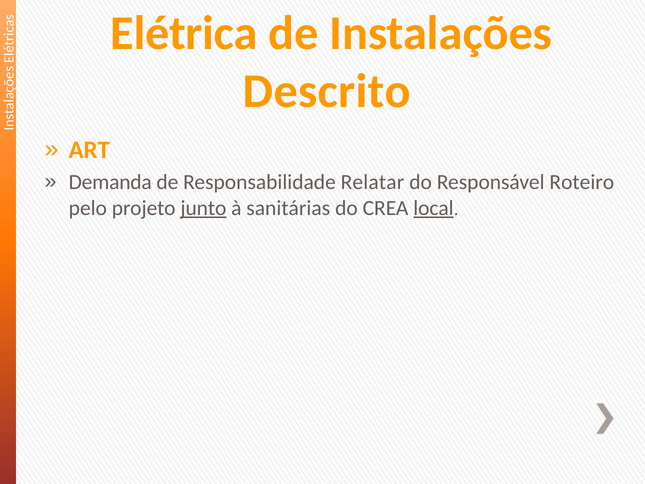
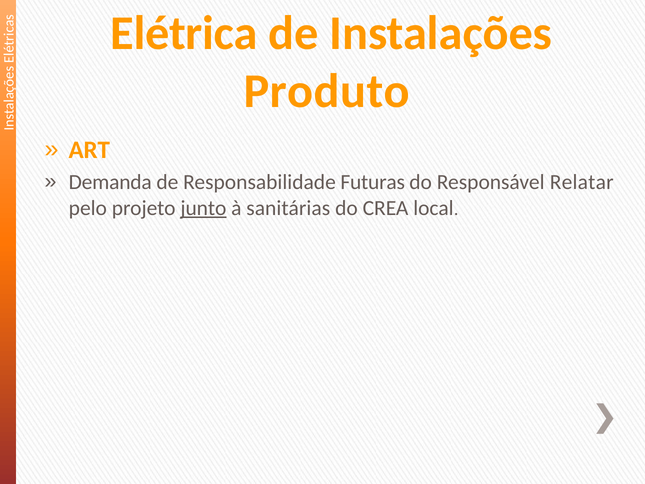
Descrito: Descrito -> Produto (327, 91)
Relatar: Relatar -> Futuras (373, 182)
Roteiro: Roteiro -> Relatar (582, 182)
local underline: present -> none (433, 208)
